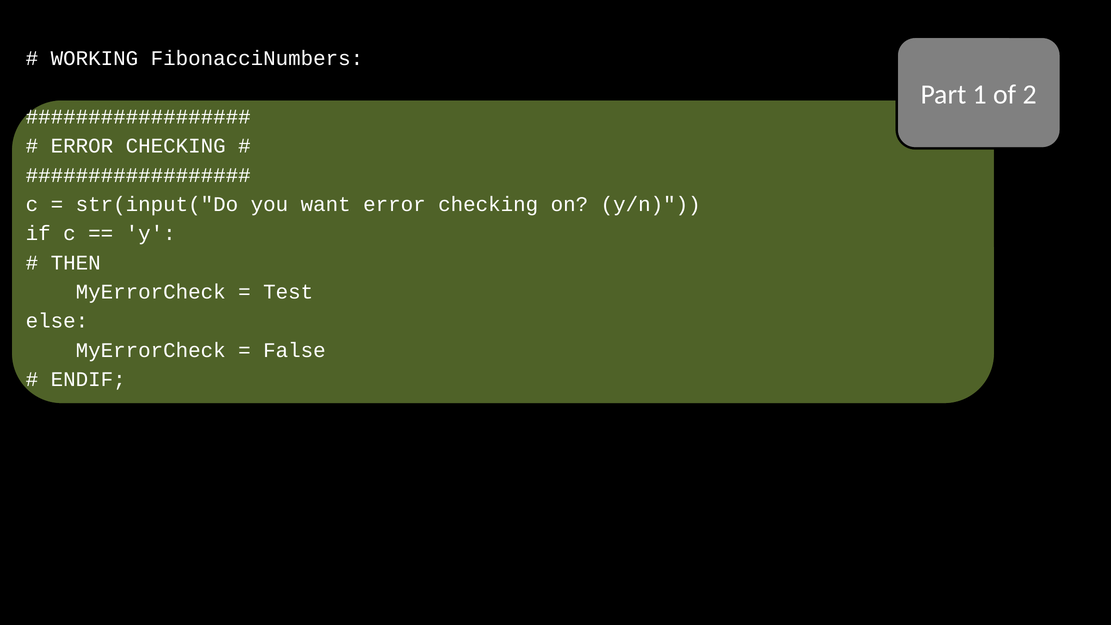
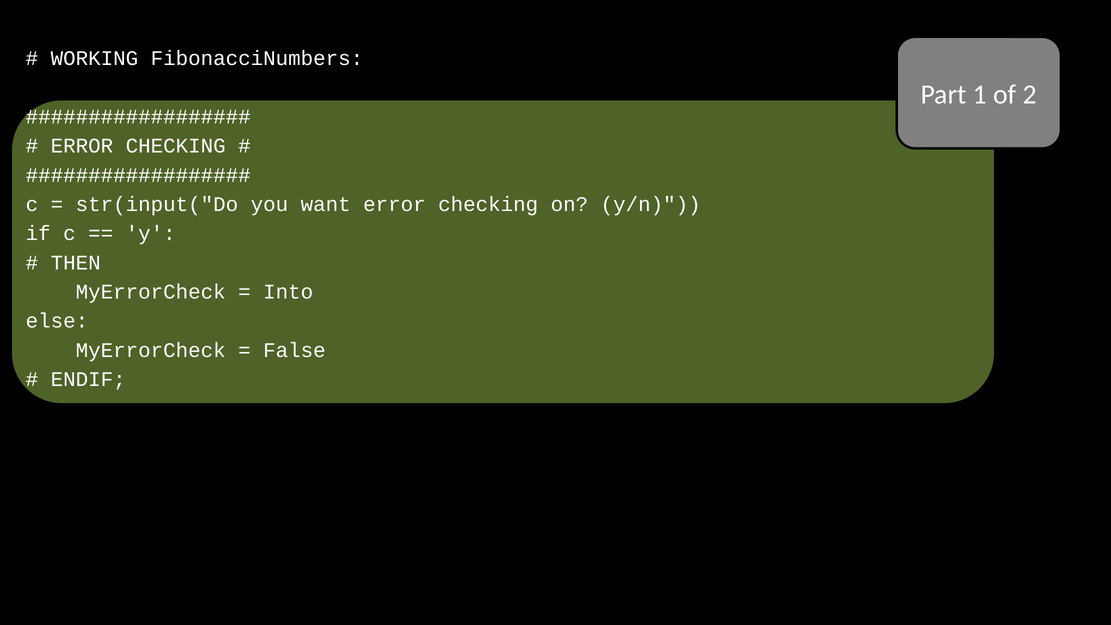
Test: Test -> Into (288, 292)
